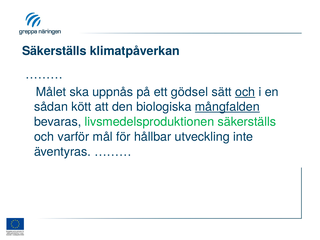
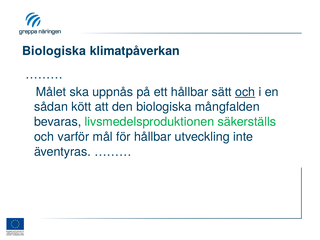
Säkerställs: Säkerställs -> Biologiska (54, 51)
ett gödsel: gödsel -> hållbar (190, 92)
mångfalden underline: present -> none (227, 107)
